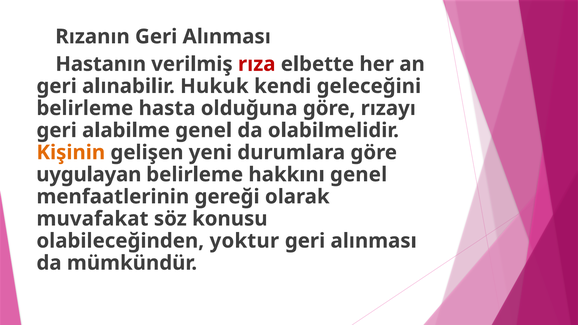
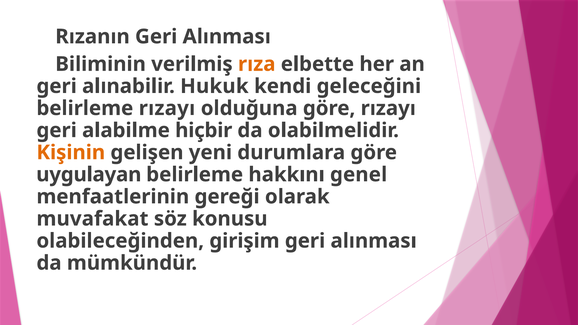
Hastanın: Hastanın -> Biliminin (101, 64)
rıza colour: red -> orange (257, 64)
belirleme hasta: hasta -> rızayı (167, 108)
alabilme genel: genel -> hiçbir (204, 130)
yoktur: yoktur -> girişim (244, 241)
